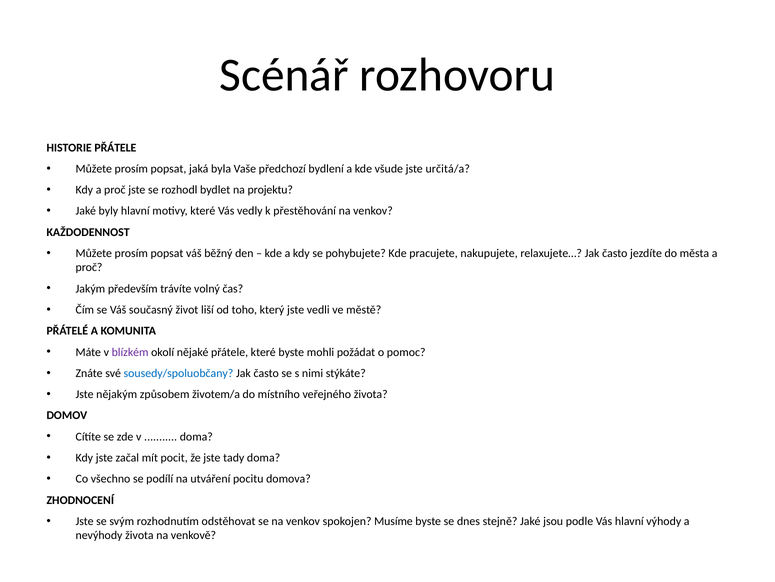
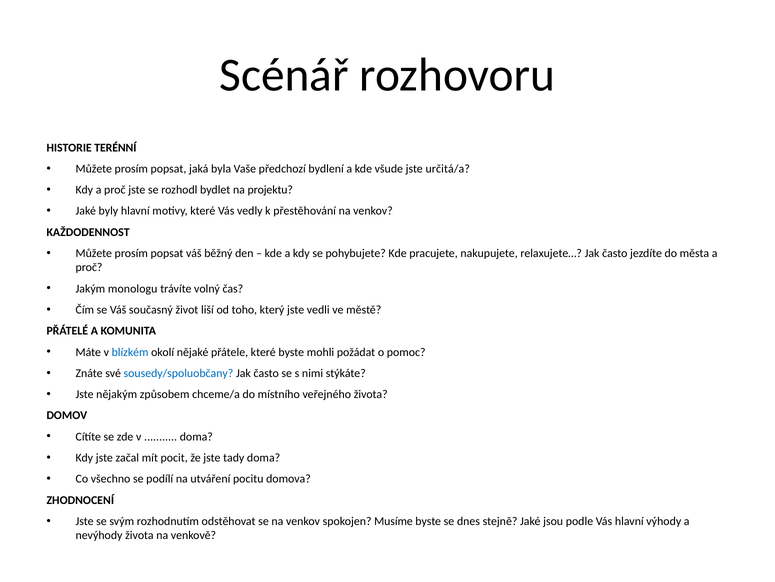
HISTORIE PŘÁTELE: PŘÁTELE -> TERÉNNÍ (115, 147)
především: především -> monologu (133, 288)
blízkém colour: purple -> blue (130, 352)
životem/a: životem/a -> chceme/a (216, 394)
